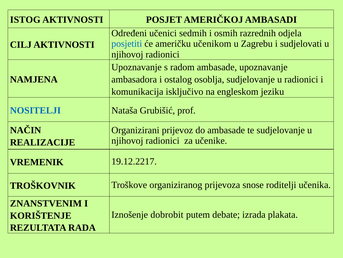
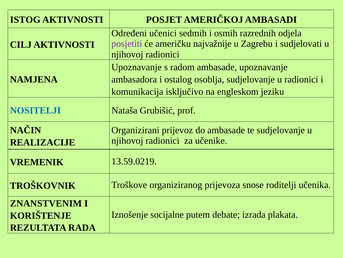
posjetiti colour: blue -> purple (127, 44)
učenikom: učenikom -> najvažnije (212, 44)
19.12.2217: 19.12.2217 -> 13.59.0219 (134, 161)
dobrobit: dobrobit -> socijalne (167, 214)
